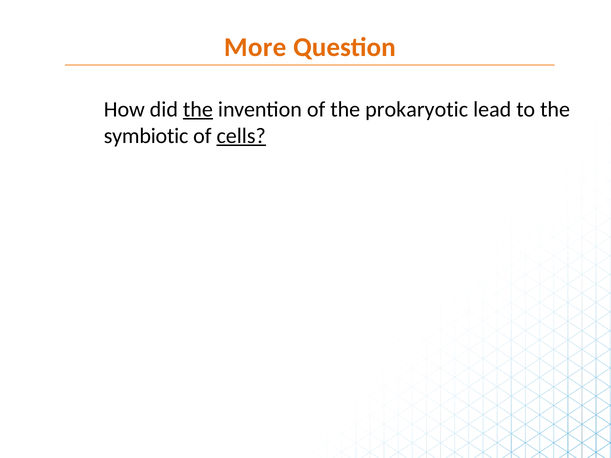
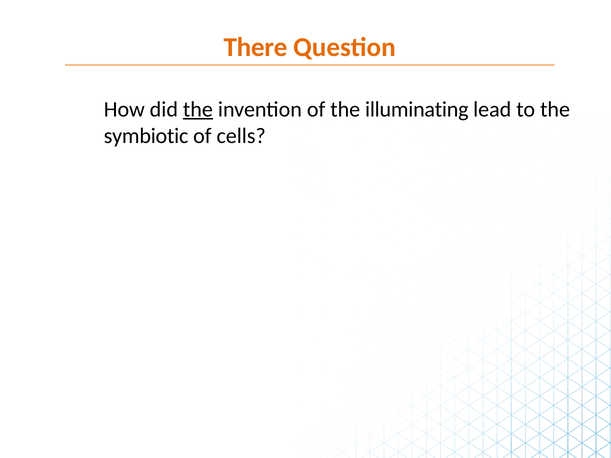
More: More -> There (255, 47)
prokaryotic: prokaryotic -> illuminating (417, 109)
cells underline: present -> none (241, 136)
